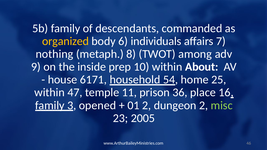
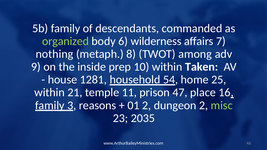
organized colour: yellow -> light green (66, 41)
individuals: individuals -> wilderness (156, 41)
About: About -> Taken (202, 67)
6171: 6171 -> 1281 (93, 80)
47: 47 -> 21 (75, 93)
36: 36 -> 47 (180, 93)
opened: opened -> reasons (98, 105)
2005: 2005 -> 2035 (143, 118)
